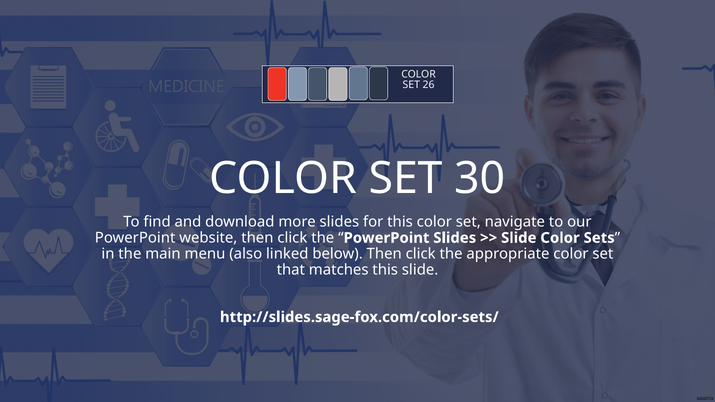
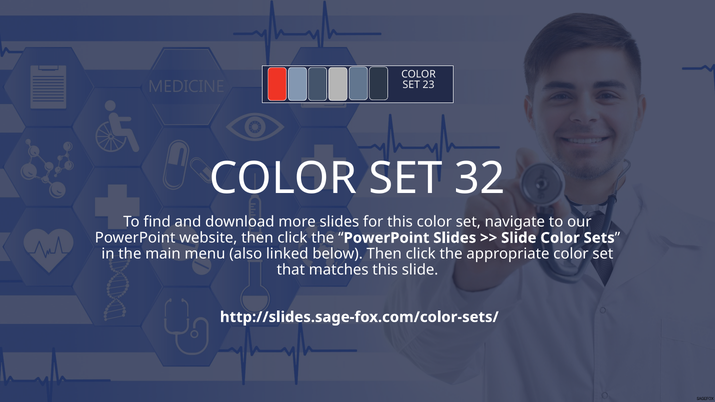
26: 26 -> 23 (429, 85)
30: 30 -> 32 (480, 179)
